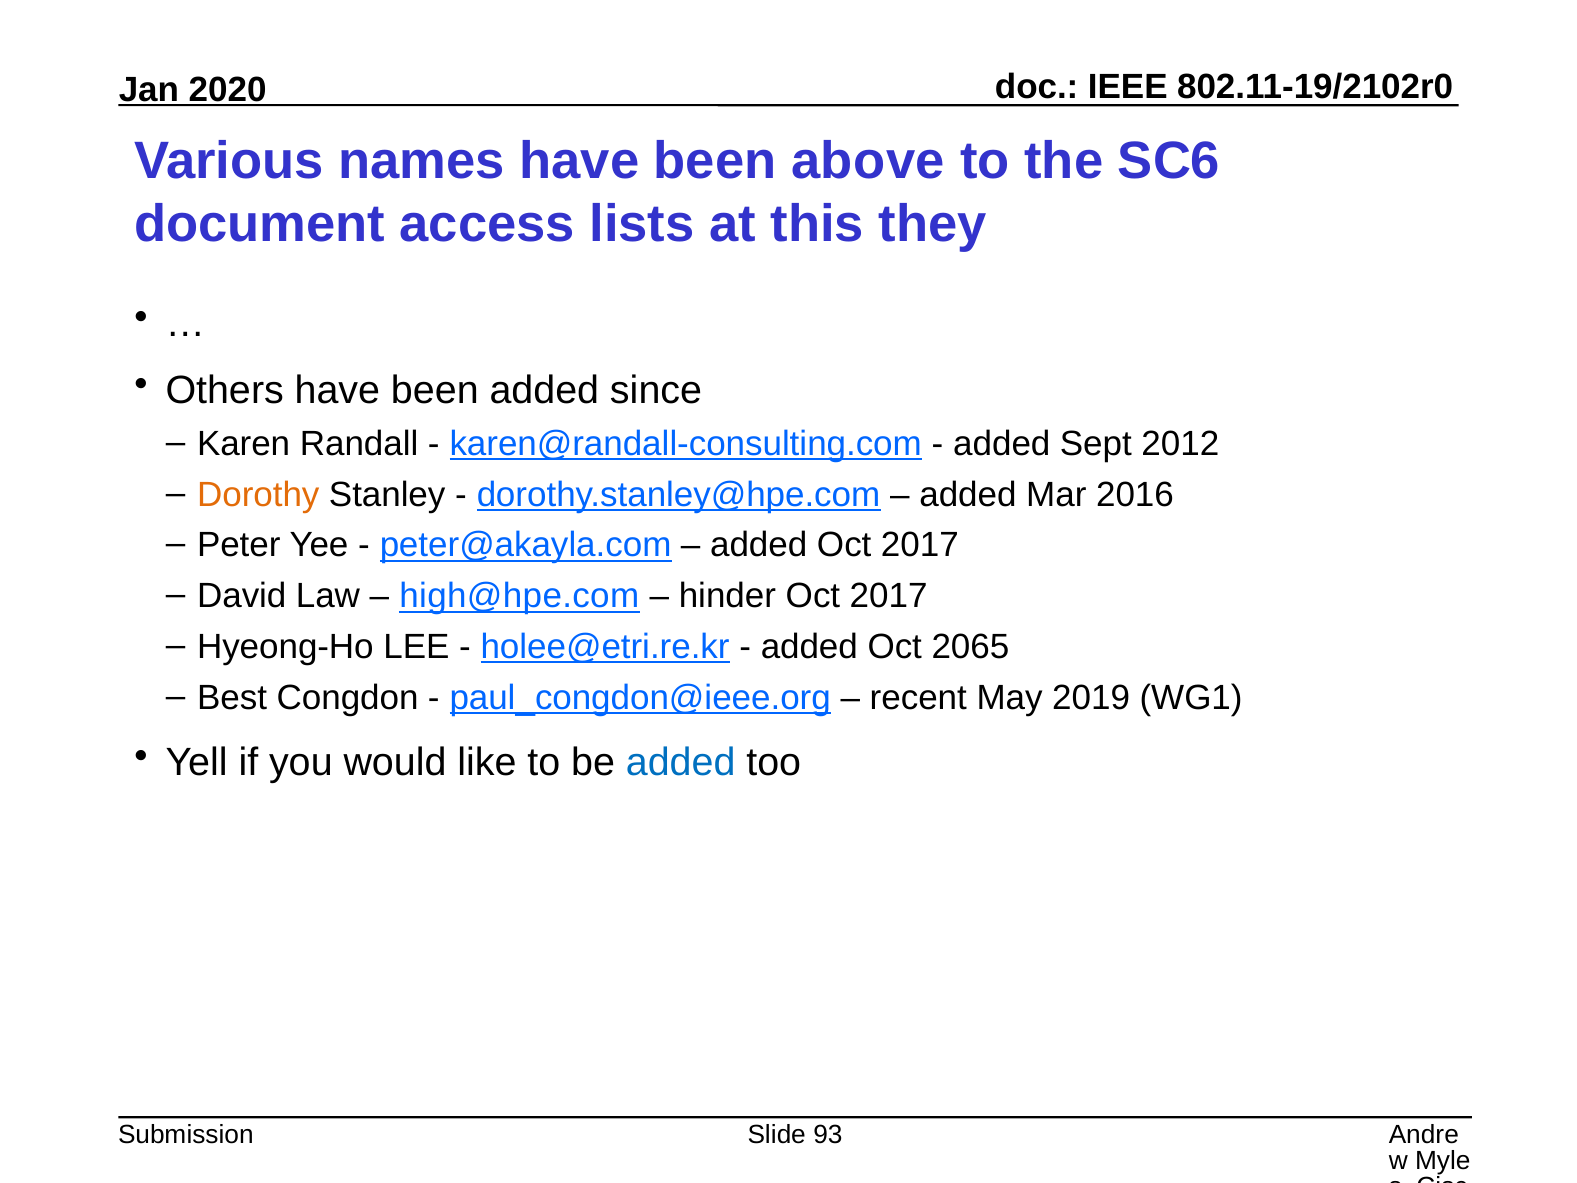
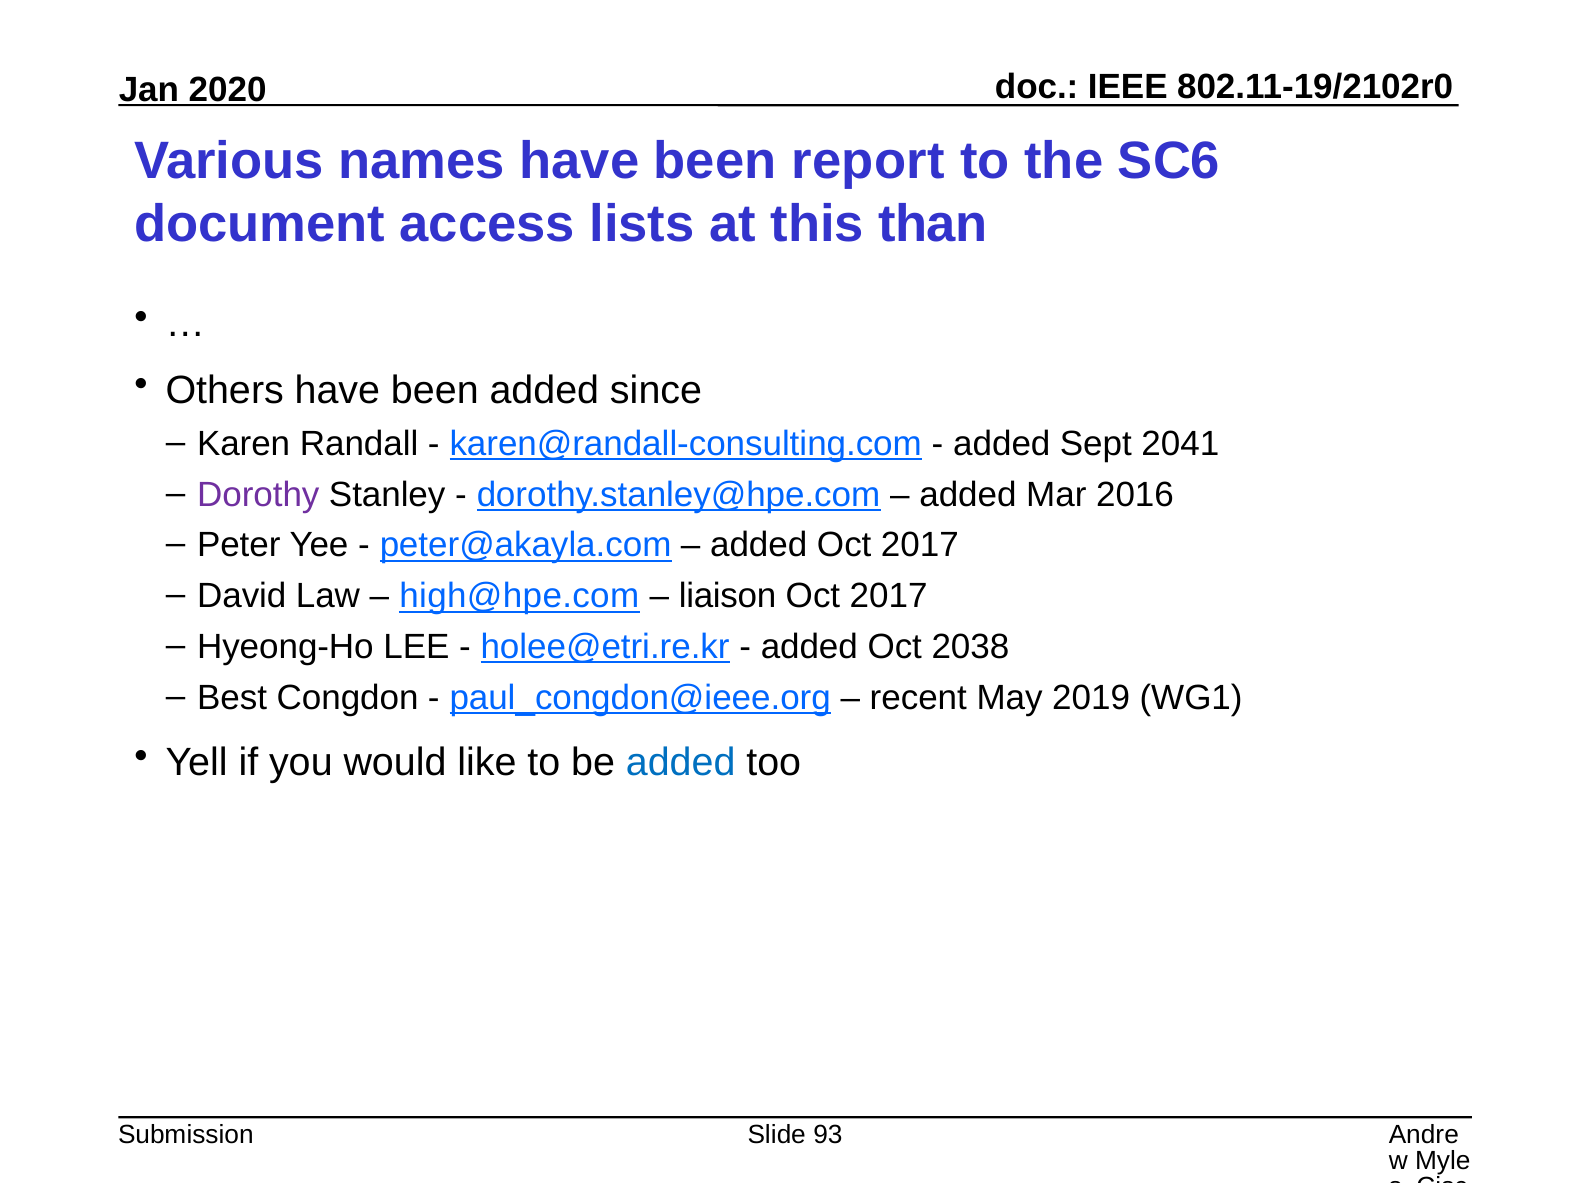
above: above -> report (868, 161)
they: they -> than (933, 225)
2012: 2012 -> 2041 (1180, 444)
Dorothy colour: orange -> purple (258, 494)
hinder: hinder -> liaison (728, 596)
2065: 2065 -> 2038 (970, 647)
